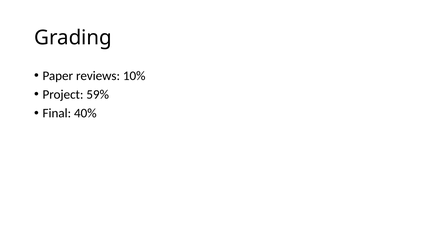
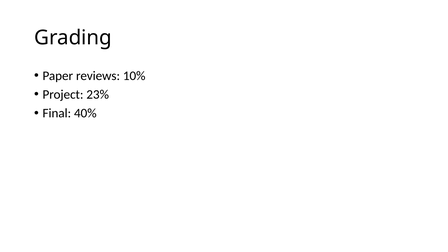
59%: 59% -> 23% (98, 95)
